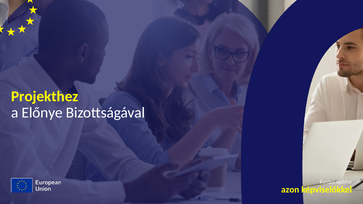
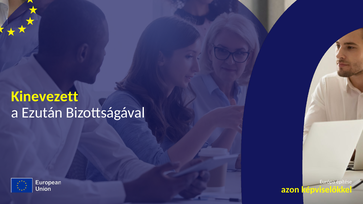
Projekthez: Projekthez -> Kinevezett (45, 97)
Előnye: Előnye -> Ezután (42, 113)
